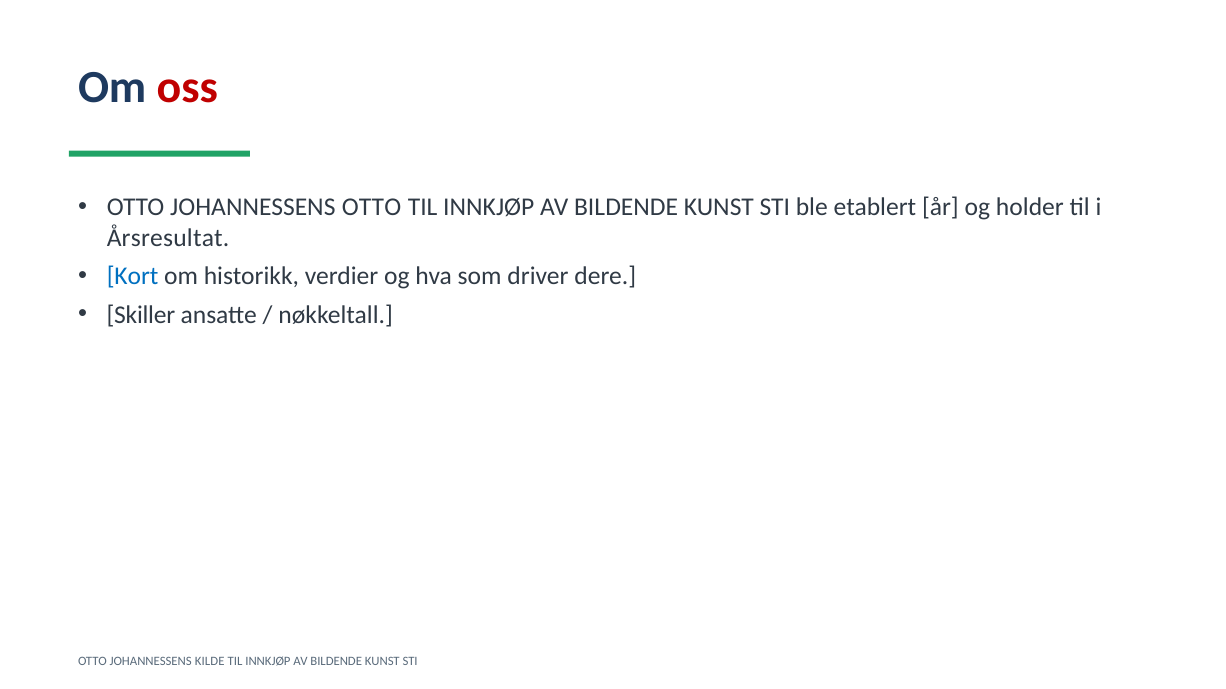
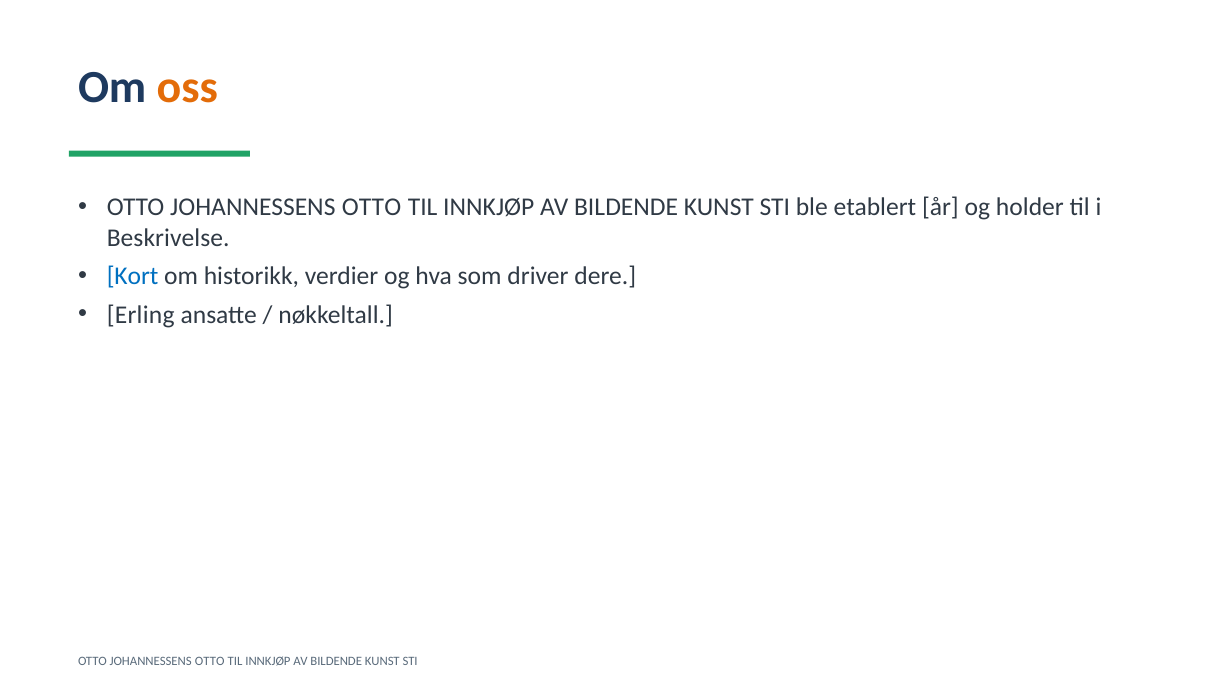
oss colour: red -> orange (187, 88)
Årsresultat: Årsresultat -> Beskrivelse (168, 238)
Skiller: Skiller -> Erling (141, 315)
KILDE: KILDE -> OTTO (210, 662)
